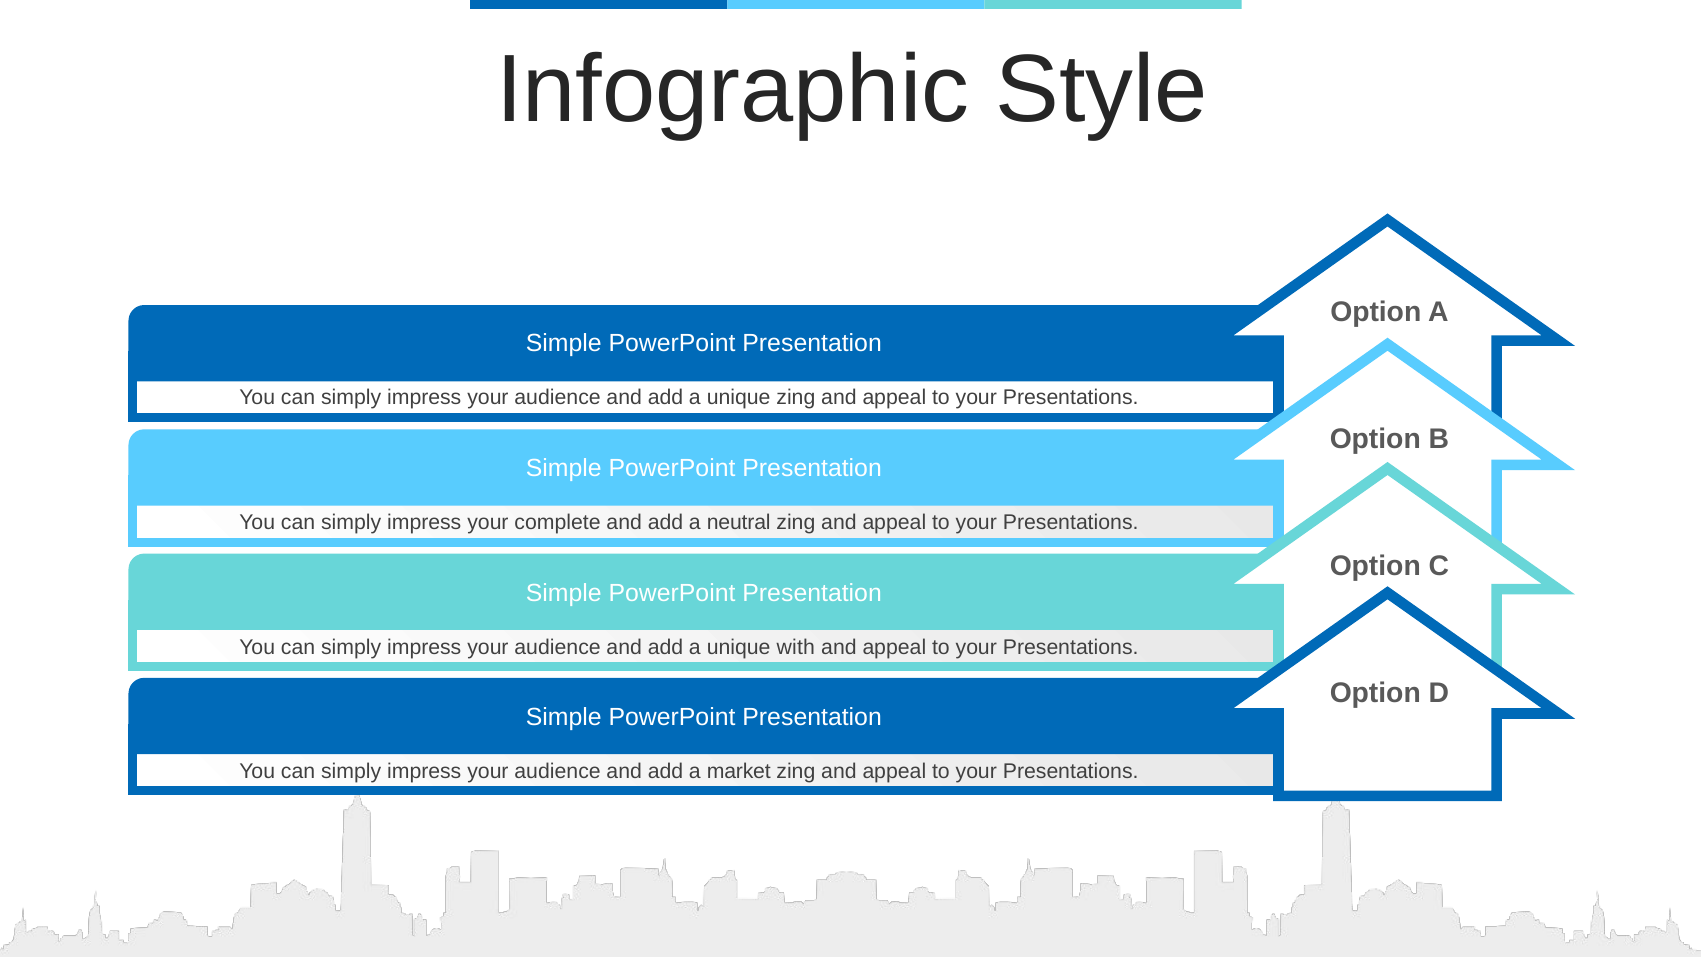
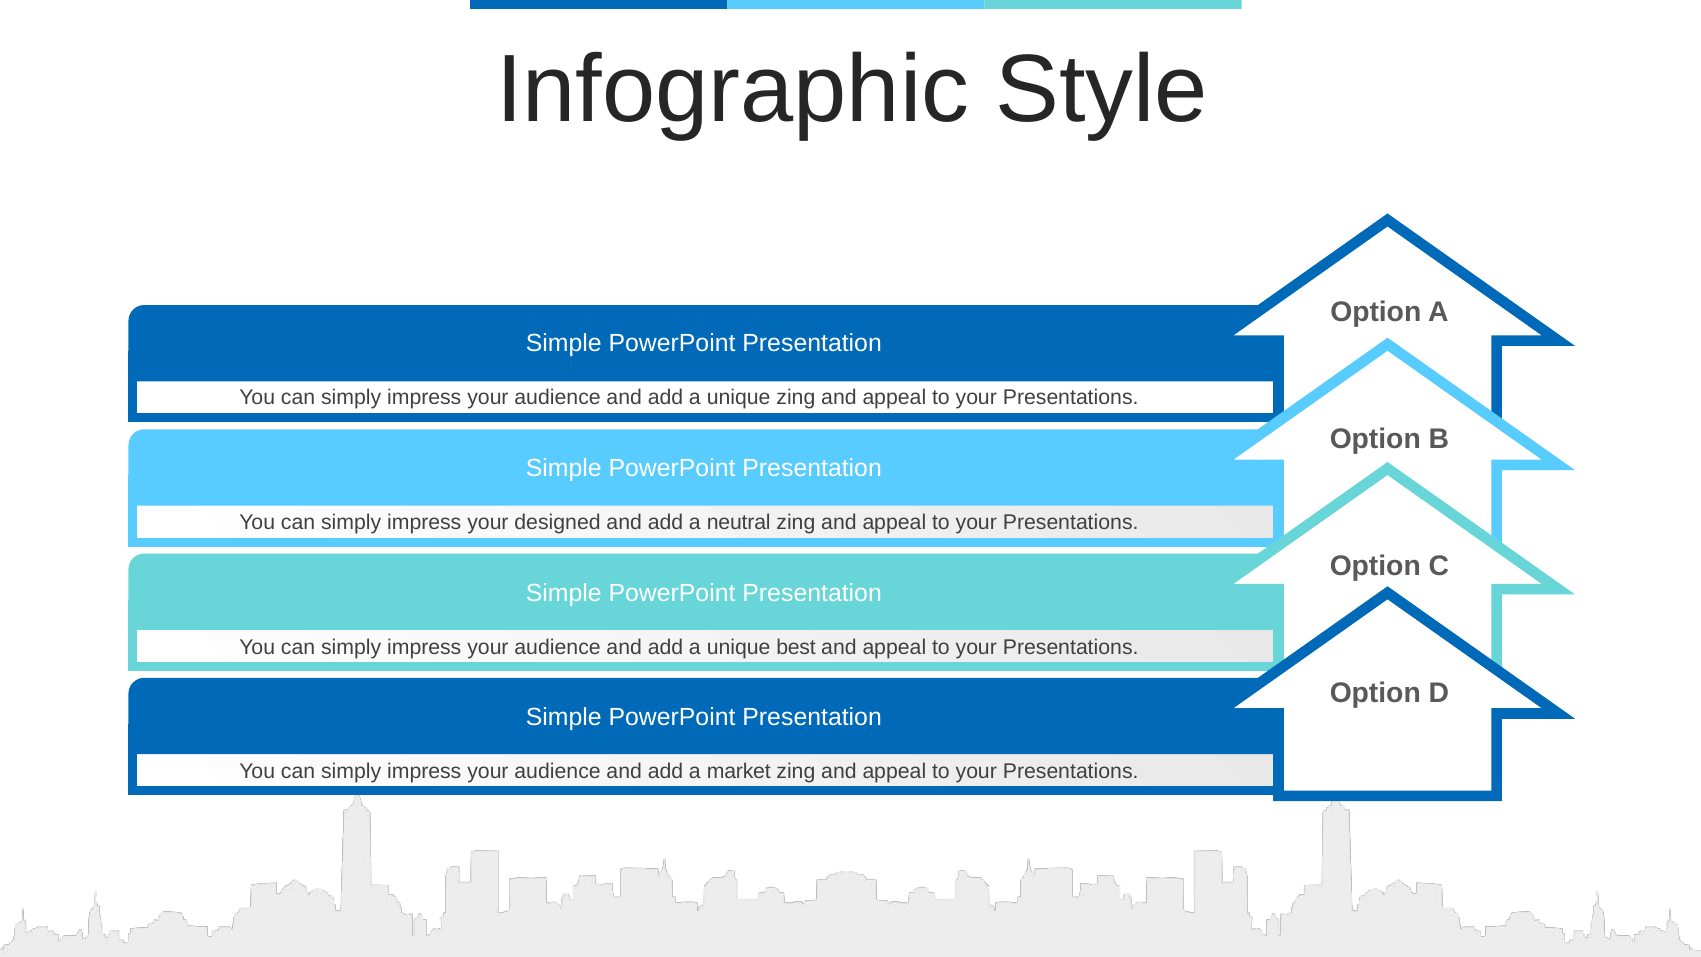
complete: complete -> designed (558, 522)
with: with -> best (796, 648)
